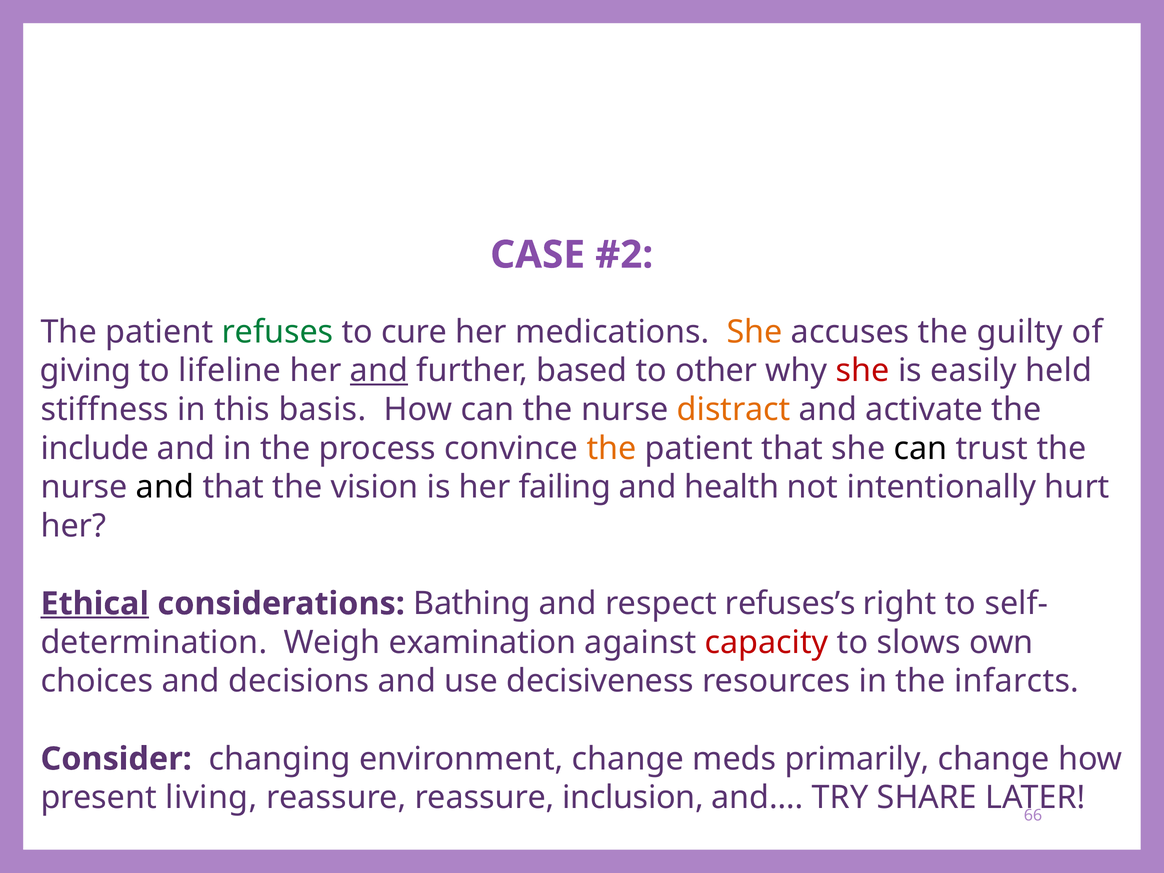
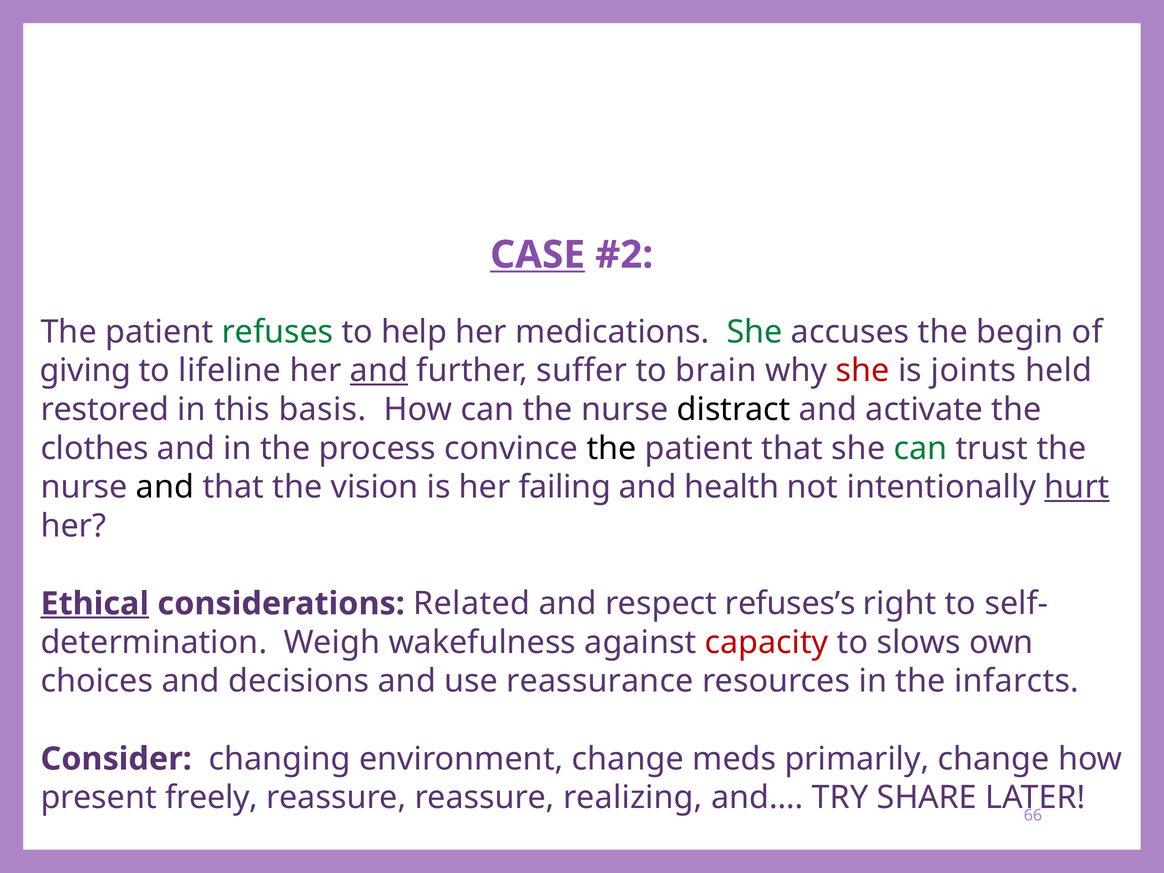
CASE underline: none -> present (538, 255)
cure: cure -> help (414, 332)
She colour: orange -> green (755, 332)
guilty: guilty -> begin (1020, 332)
based: based -> suffer (582, 371)
other: other -> brain (716, 371)
easily: easily -> joints (973, 371)
stiffness: stiffness -> restored (105, 410)
distract colour: orange -> black (734, 410)
include: include -> clothes (95, 448)
the colour: orange -> black (611, 448)
can colour: black -> green (920, 448)
hurt underline: none -> present (1077, 487)
Bathing: Bathing -> Related (472, 604)
examination: examination -> wakefulness (482, 642)
decisiveness: decisiveness -> reassurance (600, 681)
living: living -> freely (212, 798)
inclusion: inclusion -> realizing (633, 798)
